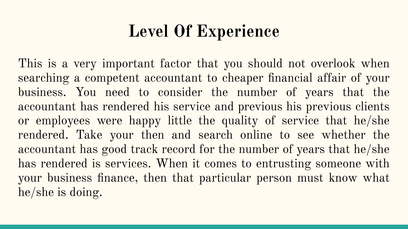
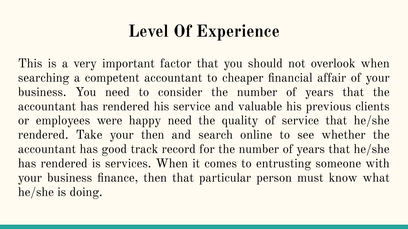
and previous: previous -> valuable (260, 106)
happy little: little -> need (180, 121)
